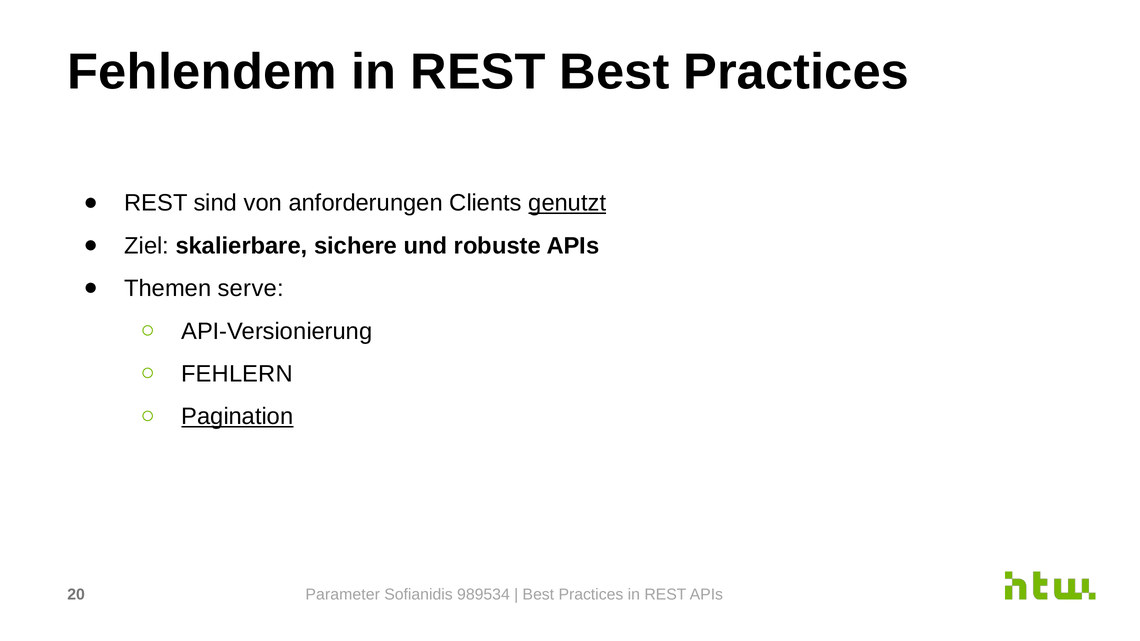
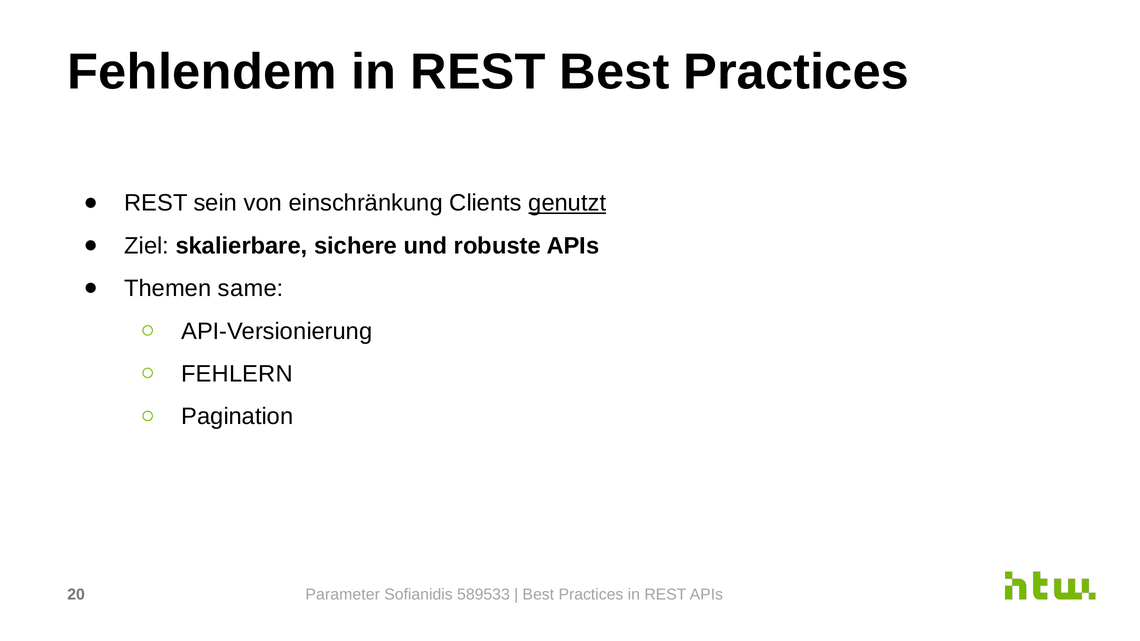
sind: sind -> sein (215, 203)
anforderungen: anforderungen -> einschränkung (366, 203)
serve: serve -> same (251, 289)
Pagination underline: present -> none (237, 417)
989534: 989534 -> 589533 (483, 595)
